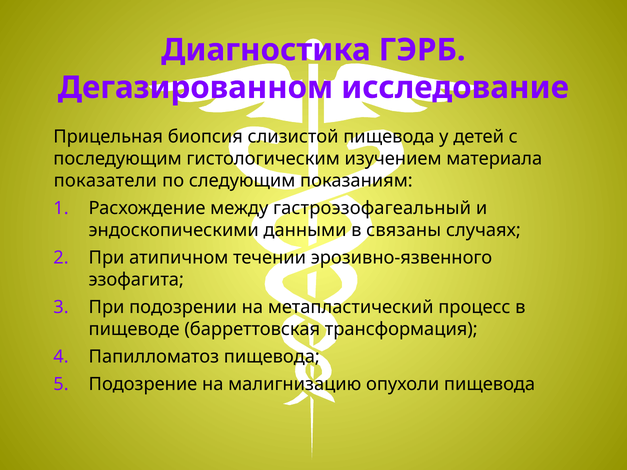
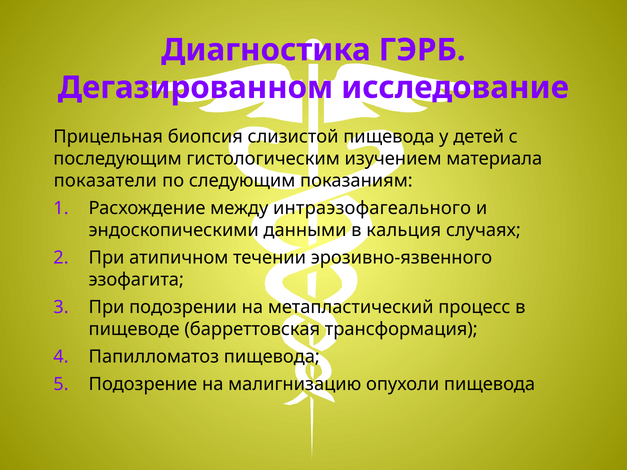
гастроэзофагеальный: гастроэзофагеальный -> интраэзофагеального (372, 208)
связаны: связаны -> кальция (404, 230)
